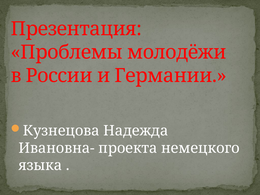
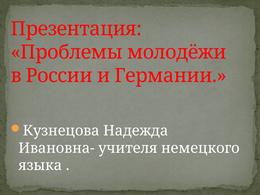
проекта: проекта -> учителя (128, 148)
